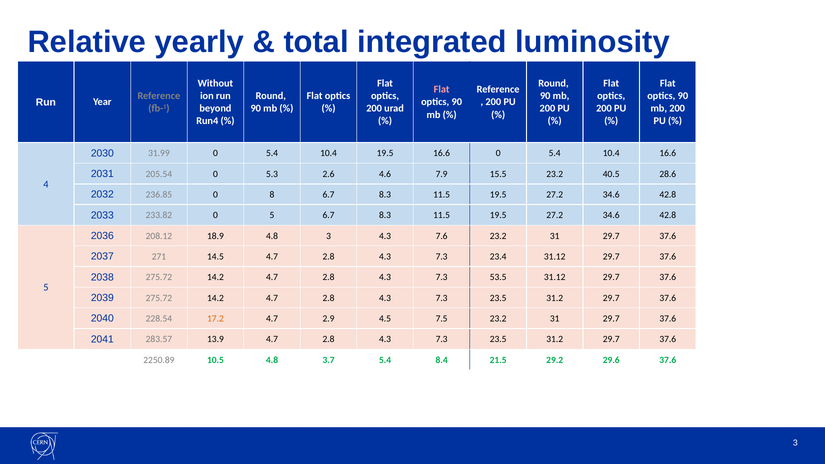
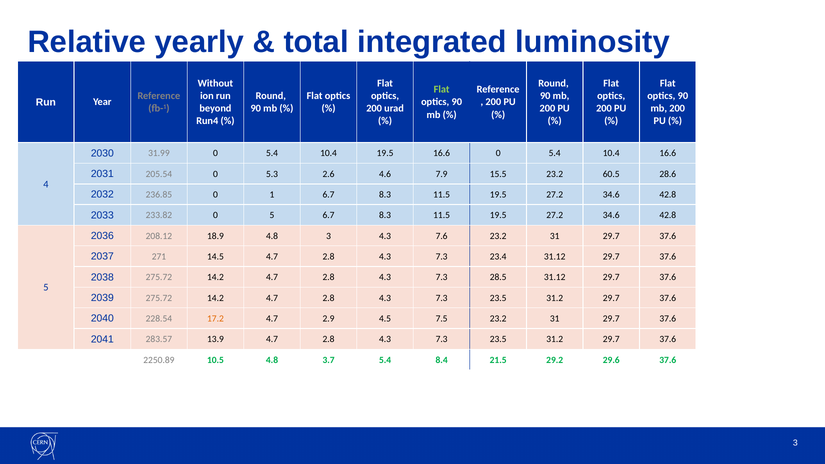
Flat colour: pink -> light green (442, 90)
40.5: 40.5 -> 60.5 (611, 174)
8: 8 -> 1 (272, 195)
53.5: 53.5 -> 28.5 (498, 277)
